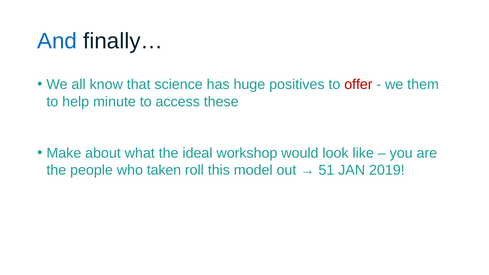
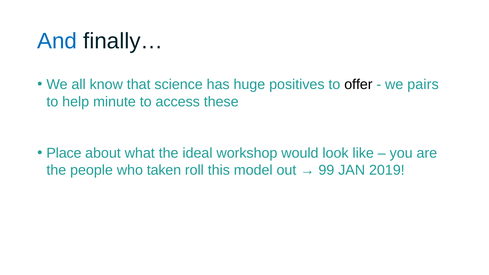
offer colour: red -> black (358, 85)
them: them -> pairs (423, 85)
Make: Make -> Place (64, 153)
51: 51 -> 99 (326, 170)
